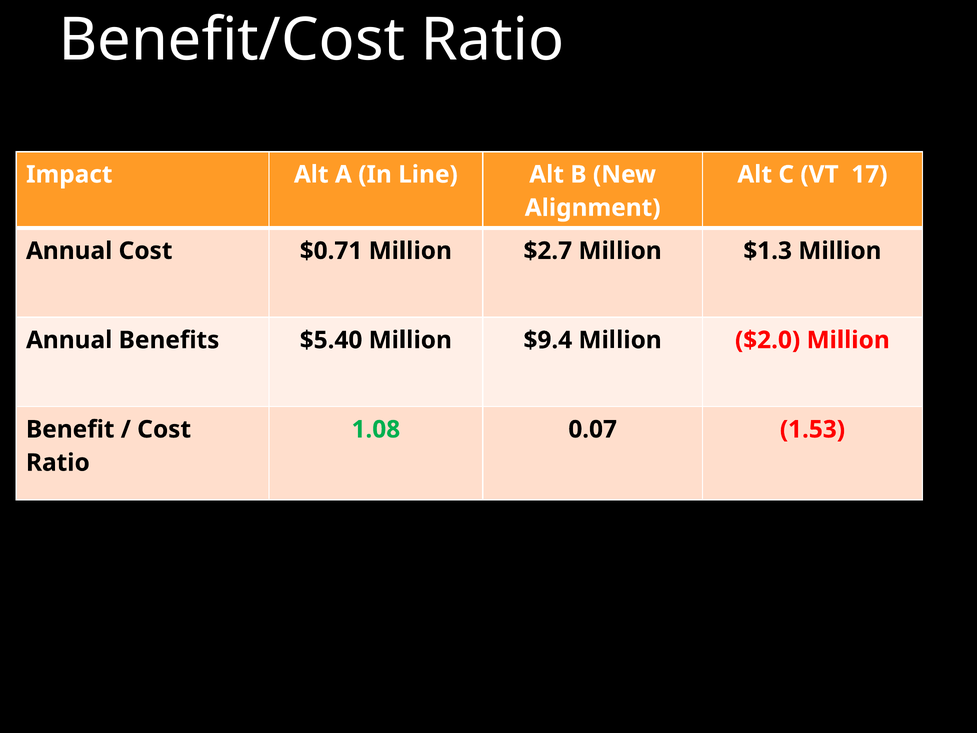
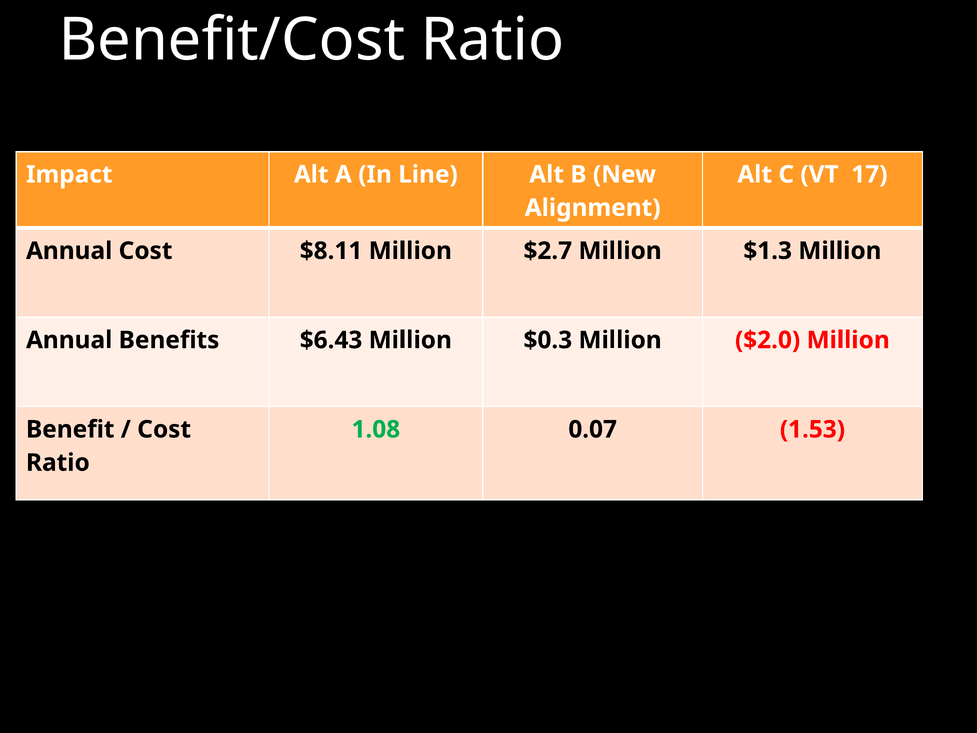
$0.71: $0.71 -> $8.11 (331, 251)
$5.40: $5.40 -> $6.43 (331, 340)
$9.4: $9.4 -> $0.3 (548, 340)
